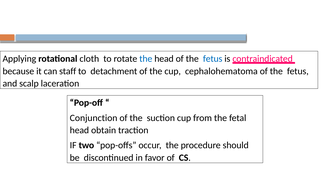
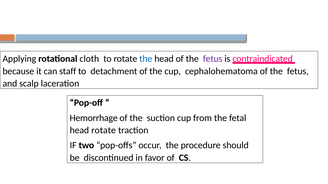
fetus colour: blue -> purple (213, 59)
Conjunction: Conjunction -> Hemorrhage (94, 118)
head obtain: obtain -> rotate (104, 131)
